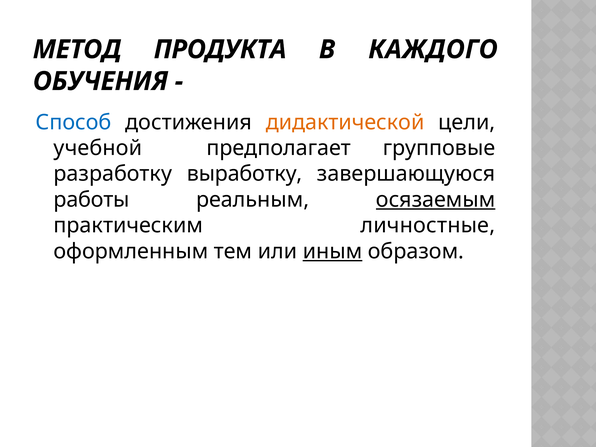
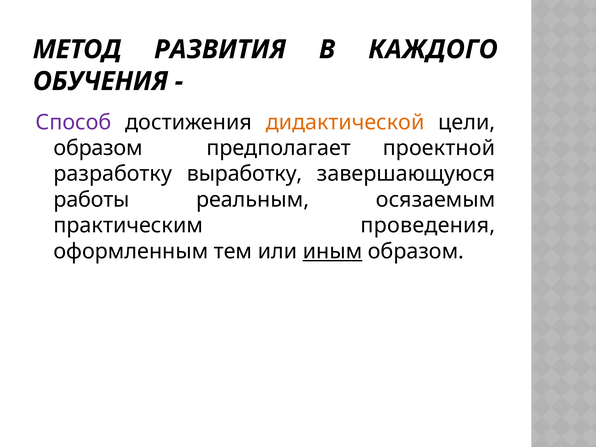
ПРОДУКТА: ПРОДУКТА -> РАЗВИТИЯ (220, 49)
Способ colour: blue -> purple (73, 122)
учебной: учебной -> образом (98, 148)
групповые: групповые -> проектной (439, 148)
осязаемым underline: present -> none (436, 200)
личностные: личностные -> проведения (428, 226)
